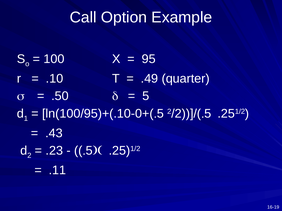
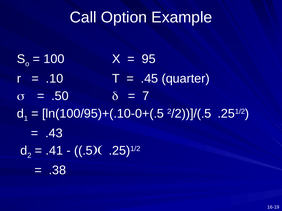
.49: .49 -> .45 (149, 79)
5: 5 -> 7 (146, 96)
.23: .23 -> .41 (54, 151)
.11: .11 -> .38 (57, 171)
